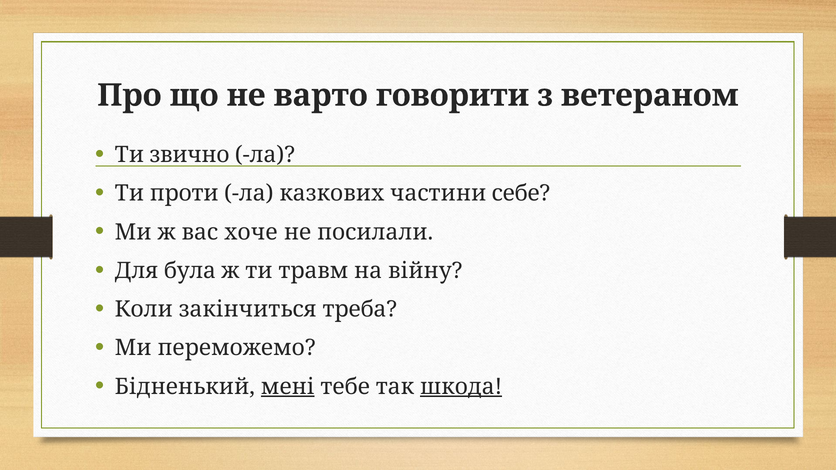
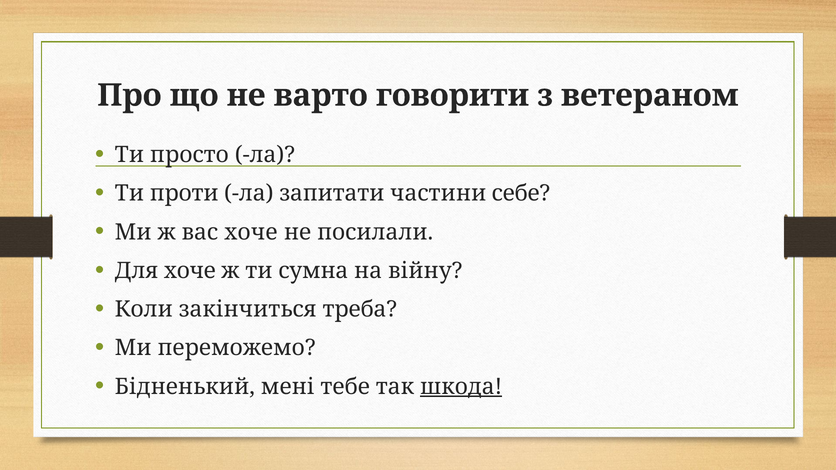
звично: звично -> просто (189, 155)
казкових: казкових -> запитати (332, 194)
Для була: була -> хоче (190, 271)
травм: травм -> сумна (313, 271)
мені underline: present -> none (288, 387)
